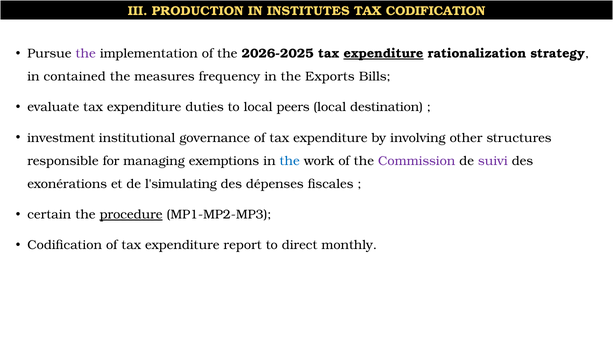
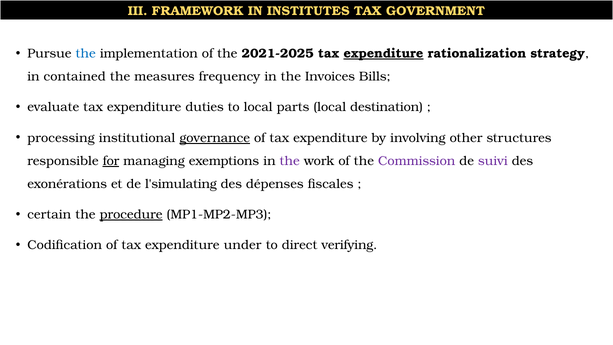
PRODUCTION: PRODUCTION -> FRAMEWORK (198, 11)
TAX CODIFICATION: CODIFICATION -> GOVERNMENT (436, 11)
the colour: purple -> blue (86, 54)
2026-2025: 2026-2025 -> 2021-2025 (278, 54)
Exports: Exports -> Invoices (330, 76)
peers: peers -> parts (293, 107)
investment: investment -> processing (61, 138)
governance underline: none -> present (215, 138)
for underline: none -> present (111, 161)
the colour: blue -> purple (290, 161)
report: report -> under (243, 245)
monthly: monthly -> verifying (349, 245)
